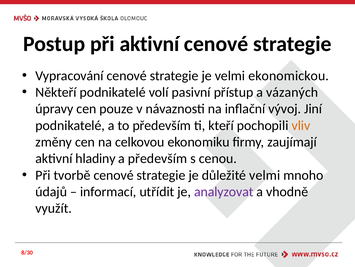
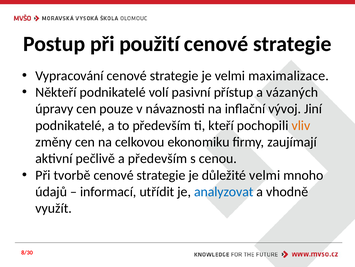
při aktivní: aktivní -> použití (149, 44)
ekonomickou: ekonomickou -> maximalizace (289, 76)
hladiny: hladiny -> pečlivě (95, 158)
analyzovat colour: purple -> blue (224, 191)
